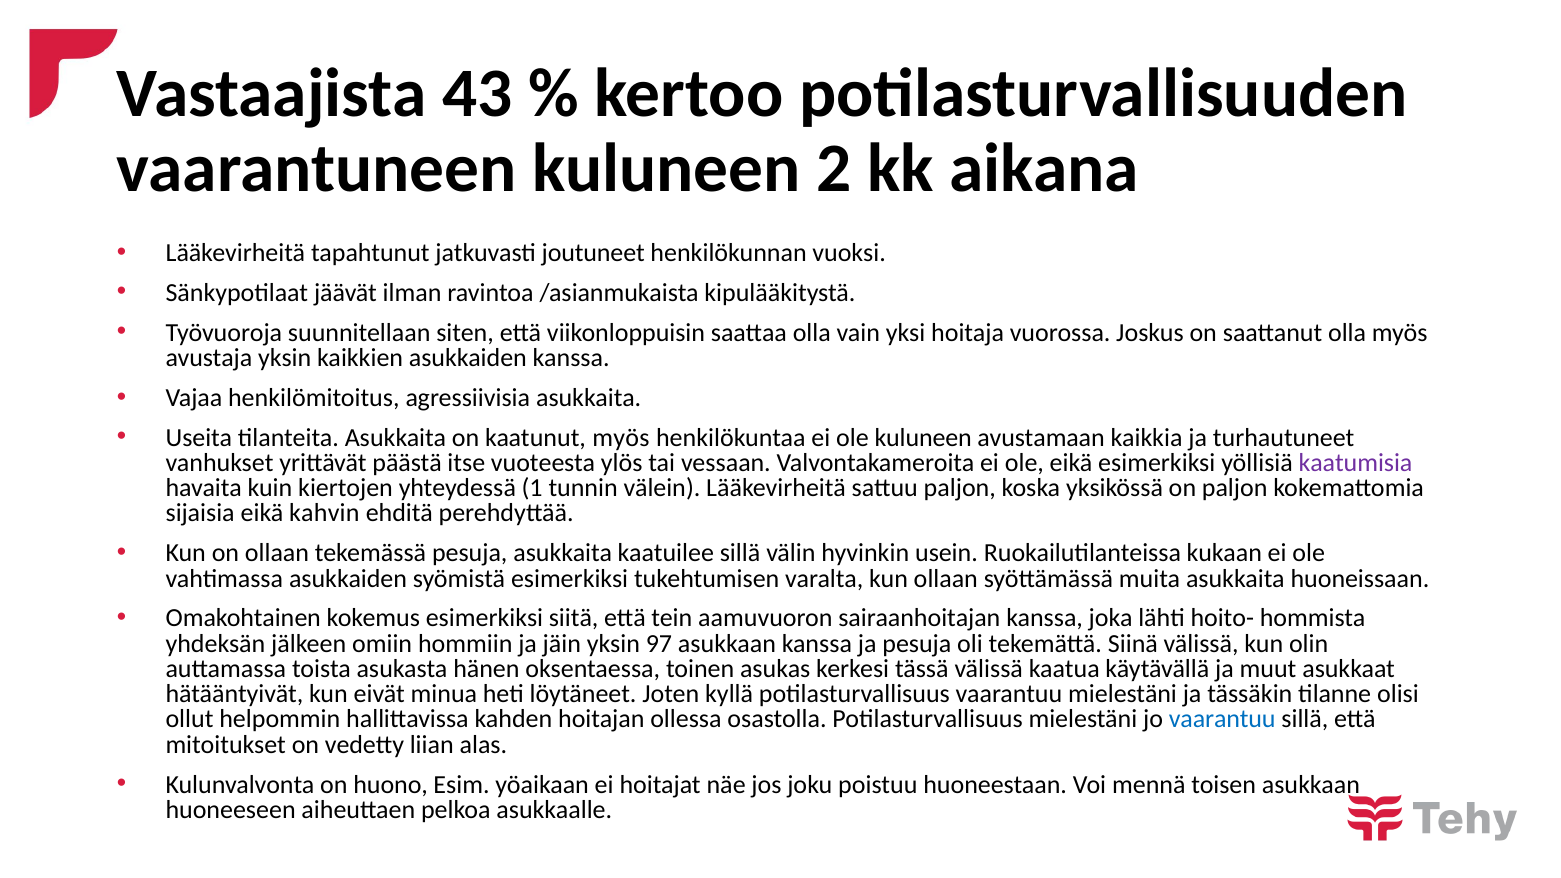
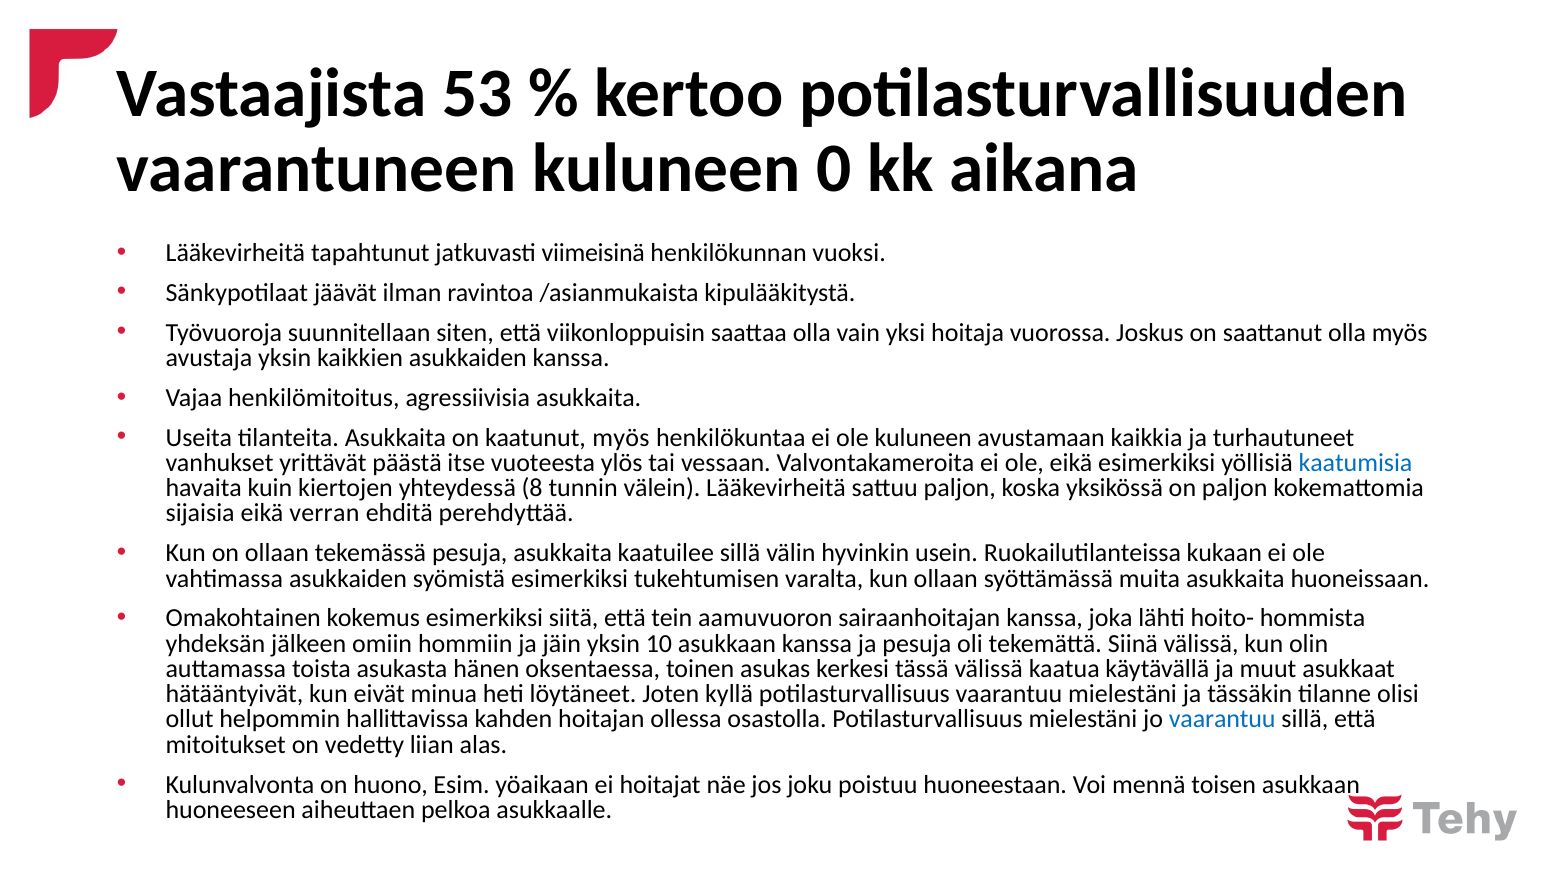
43: 43 -> 53 (477, 94)
2: 2 -> 0 (834, 169)
joutuneet: joutuneet -> viimeisinä (593, 253)
kaatumisia colour: purple -> blue (1355, 463)
1: 1 -> 8 (532, 488)
kahvin: kahvin -> verran (324, 513)
97: 97 -> 10 (659, 644)
